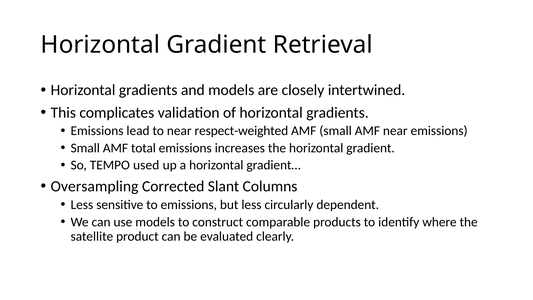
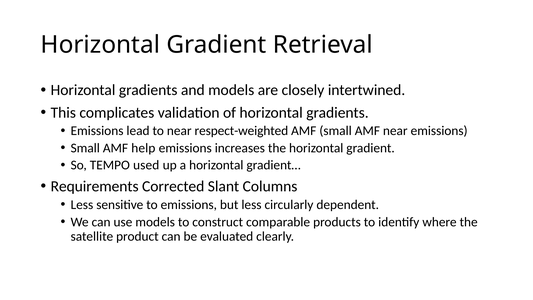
total: total -> help (143, 148)
Oversampling: Oversampling -> Requirements (95, 186)
